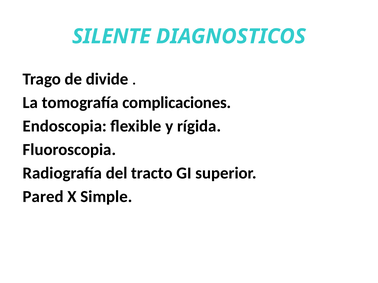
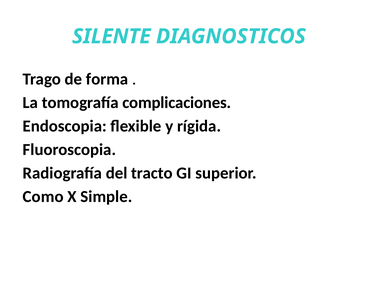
divide: divide -> forma (107, 79)
Pared: Pared -> Como (43, 197)
